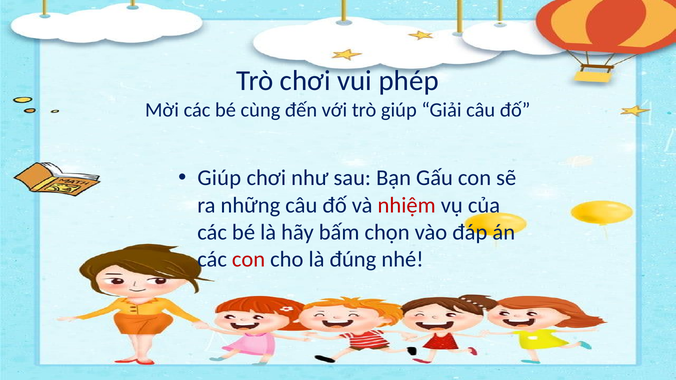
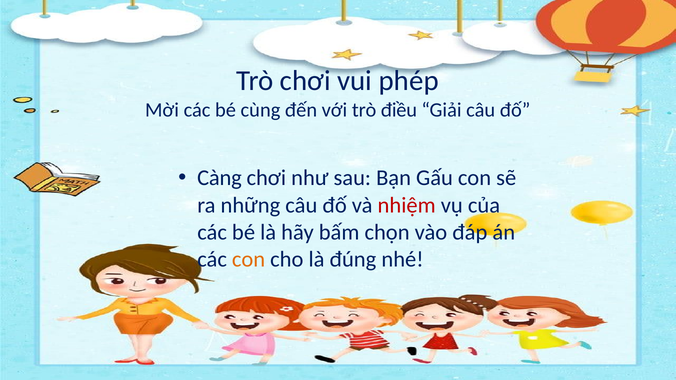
trò giúp: giúp -> điều (399, 110)
Giúp: Giúp -> Càng (219, 178)
con colour: red -> orange (249, 259)
